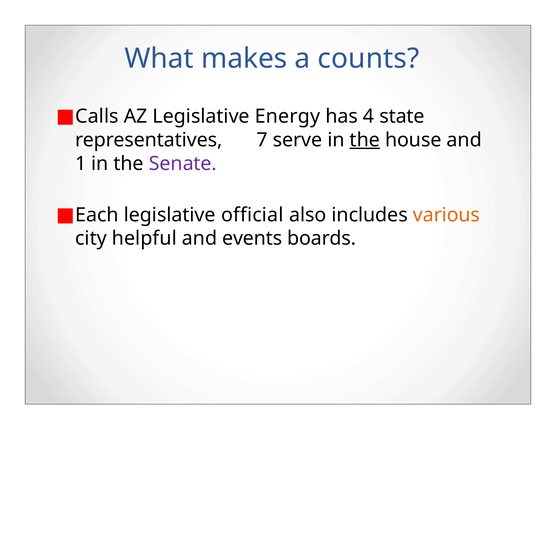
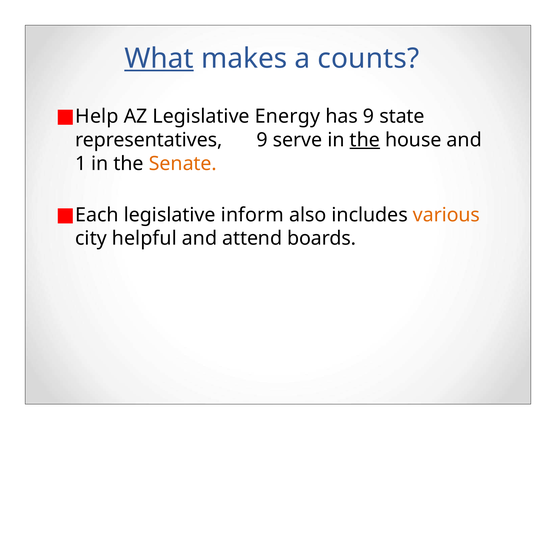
What underline: none -> present (159, 58)
Calls: Calls -> Help (97, 116)
has 4: 4 -> 9 (369, 116)
representatives 7: 7 -> 9 (262, 140)
Senate colour: purple -> orange (183, 164)
official: official -> inform (252, 215)
events: events -> attend (252, 238)
